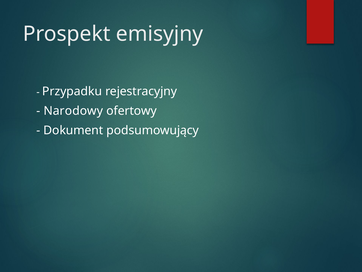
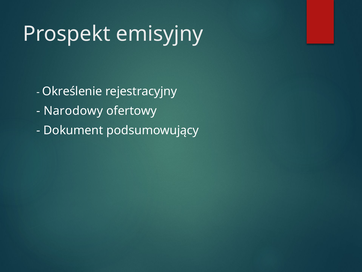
Przypadku: Przypadku -> Określenie (72, 91)
